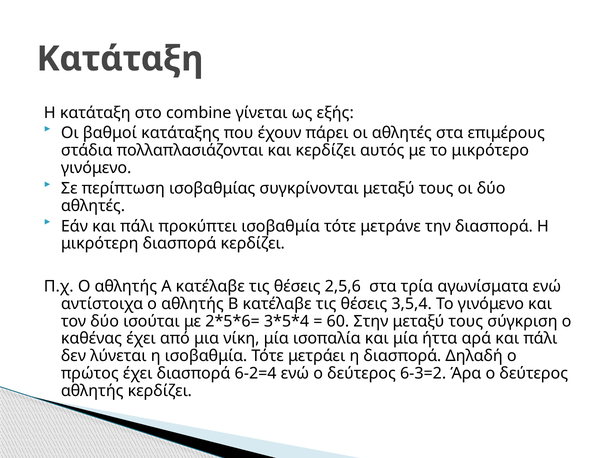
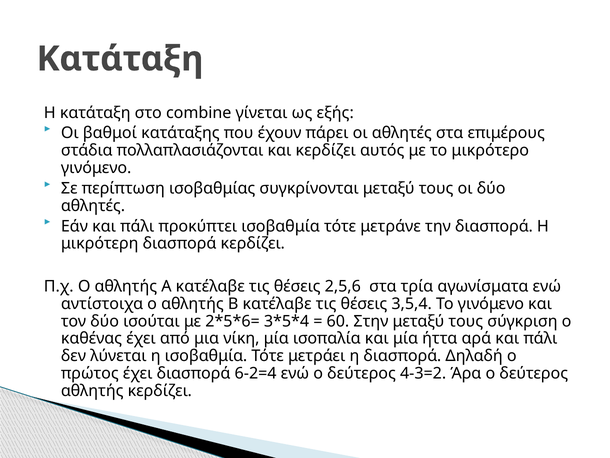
6-3=2: 6-3=2 -> 4-3=2 (423, 373)
